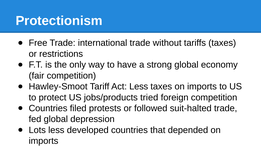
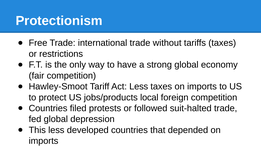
tried: tried -> local (149, 97)
Lots: Lots -> This (37, 130)
